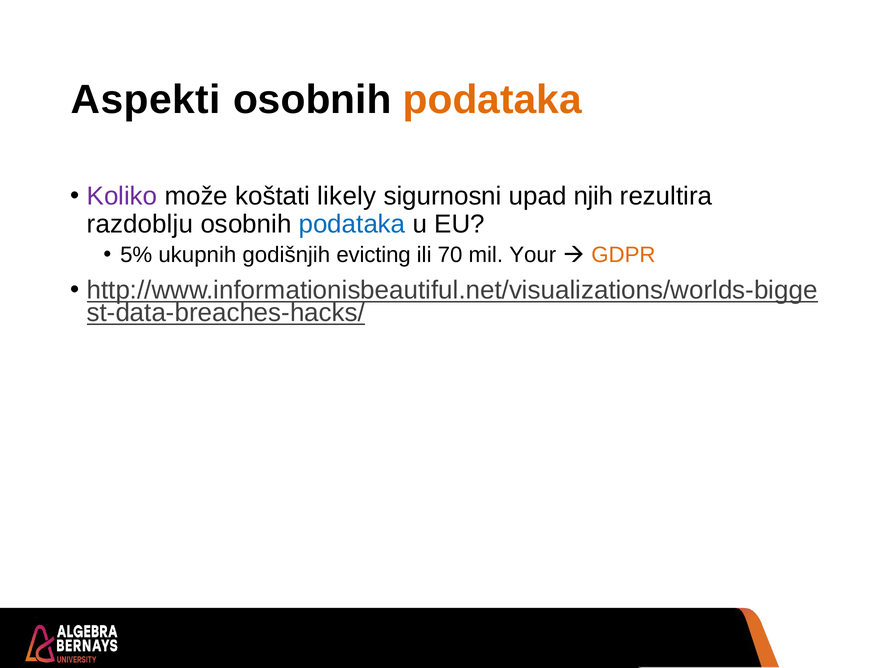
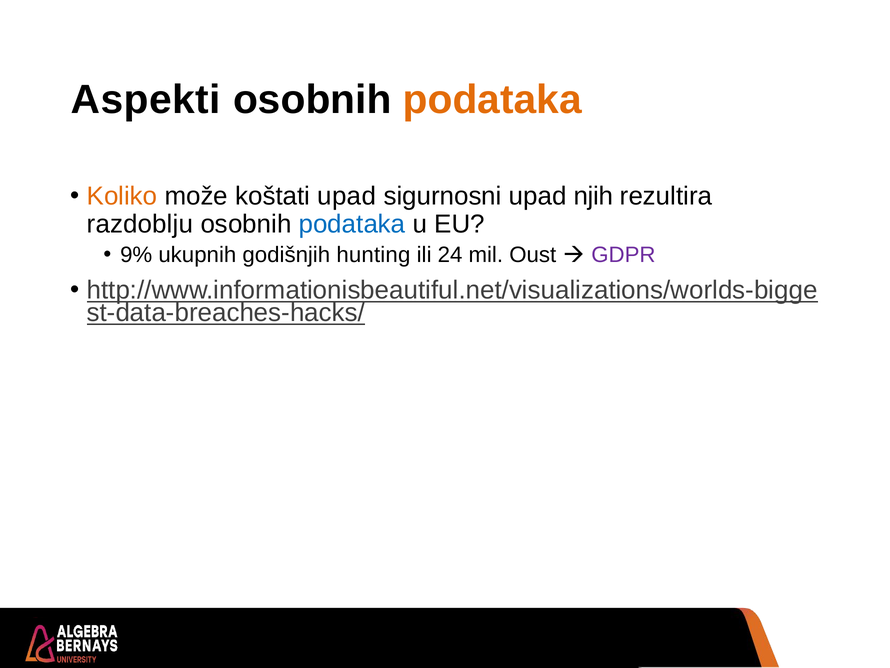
Koliko colour: purple -> orange (122, 196)
koštati likely: likely -> upad (347, 196)
5%: 5% -> 9% (136, 255)
evicting: evicting -> hunting (373, 255)
70: 70 -> 24 (450, 255)
Your: Your -> Oust (533, 255)
GDPR colour: orange -> purple (623, 255)
